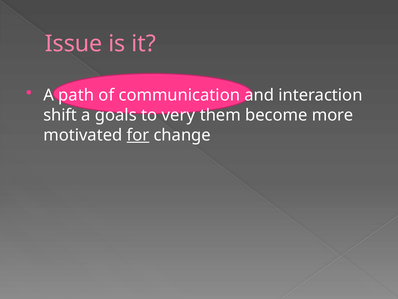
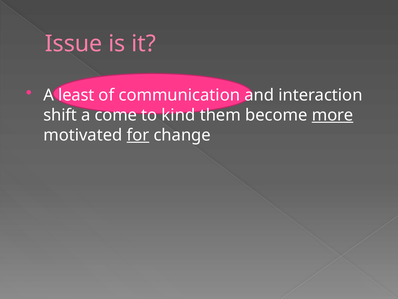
path: path -> least (76, 95)
goals: goals -> come (116, 115)
very: very -> kind (178, 115)
more underline: none -> present (333, 115)
